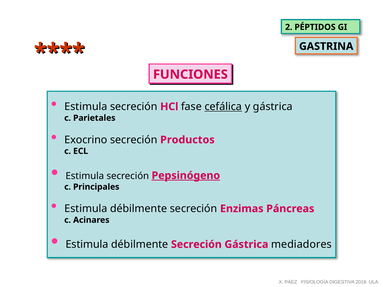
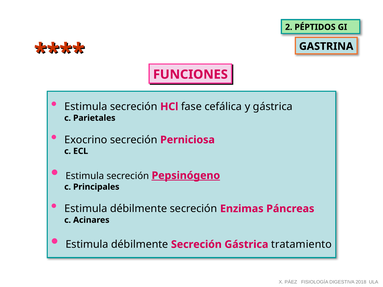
cefálica underline: present -> none (223, 107)
Productos: Productos -> Perniciosa (188, 140)
mediadores: mediadores -> tratamiento (302, 245)
